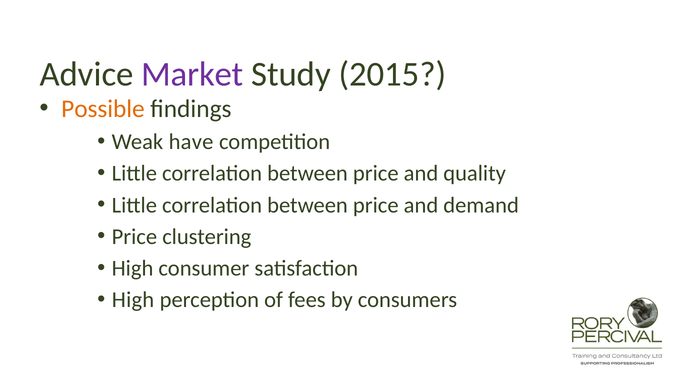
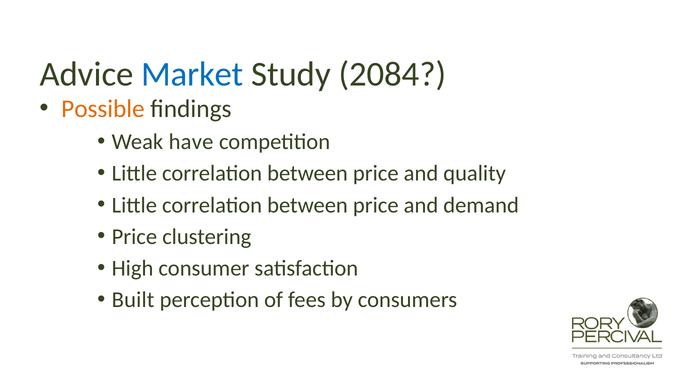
Market colour: purple -> blue (192, 74)
2015: 2015 -> 2084 (392, 74)
High: High -> Built (133, 300)
